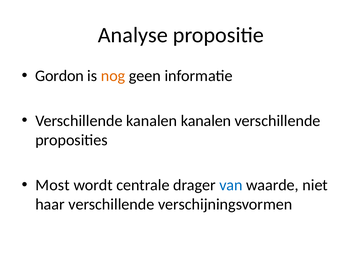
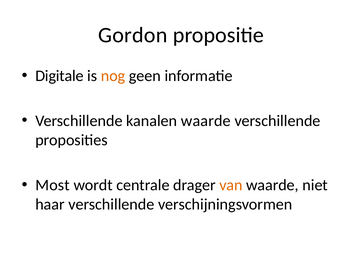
Analyse: Analyse -> Gordon (133, 35)
Gordon: Gordon -> Digitale (59, 76)
kanalen kanalen: kanalen -> waarde (206, 121)
van colour: blue -> orange (231, 185)
